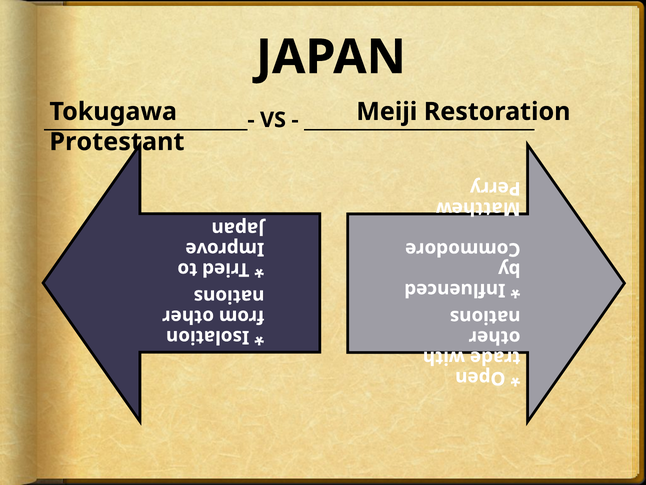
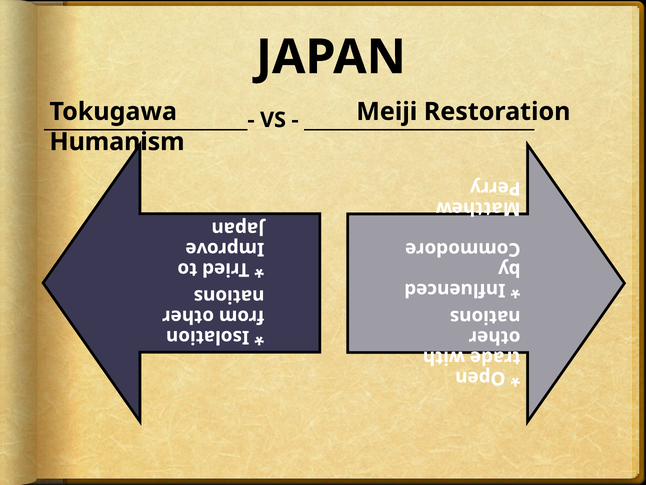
Protestant: Protestant -> Humanism (117, 142)
